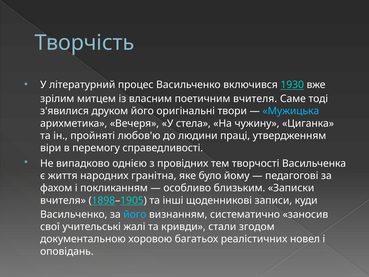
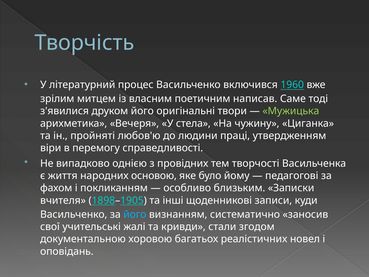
1930: 1930 -> 1960 (292, 85)
поетичним вчителя: вчителя -> написав (255, 99)
Мужицька colour: light blue -> light green (291, 111)
гранітна: гранітна -> основою (154, 176)
